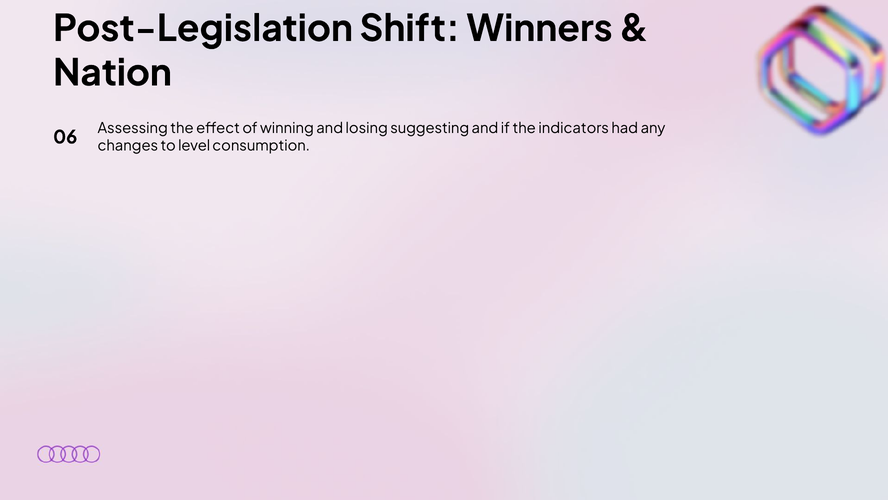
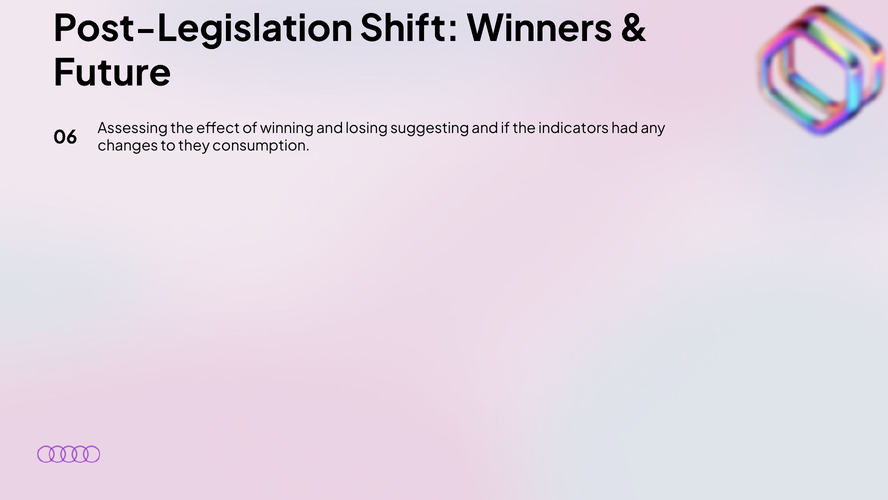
Nation: Nation -> Future (112, 73)
level: level -> they (194, 146)
